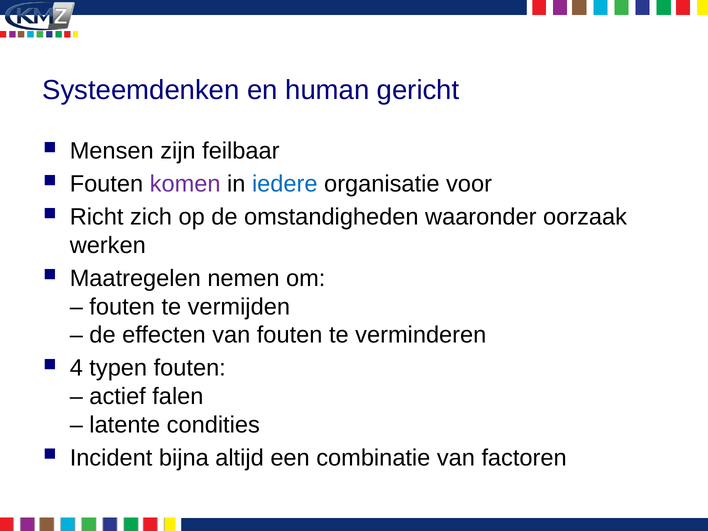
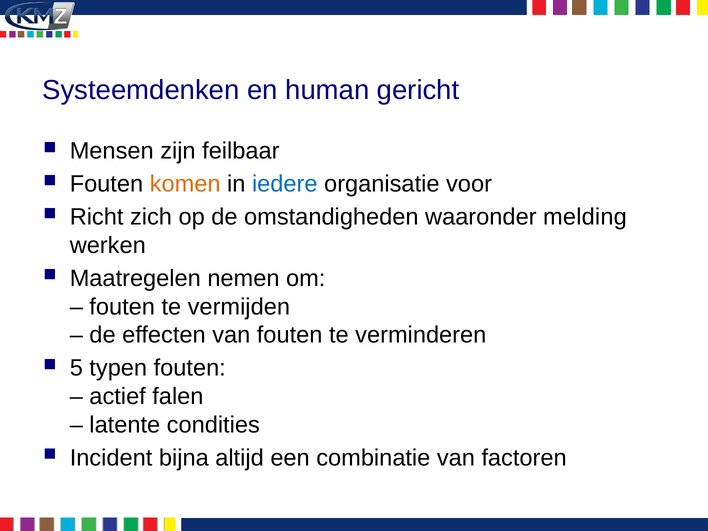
komen colour: purple -> orange (185, 184)
oorzaak: oorzaak -> melding (585, 217)
4: 4 -> 5 (76, 368)
